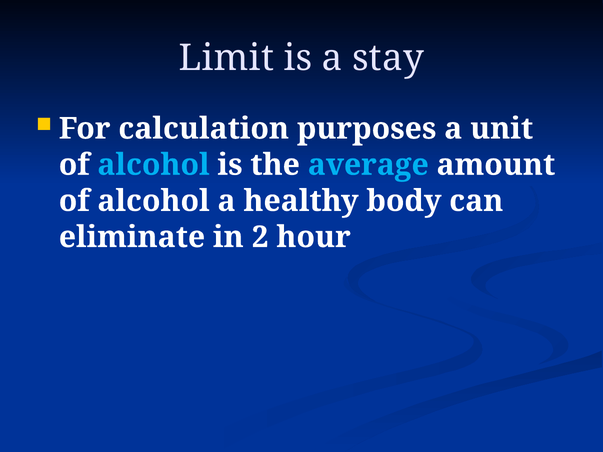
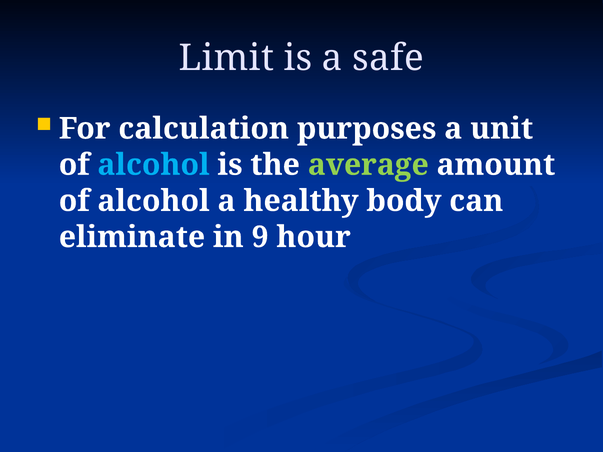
stay: stay -> safe (388, 58)
average colour: light blue -> light green (368, 165)
2: 2 -> 9 (260, 237)
